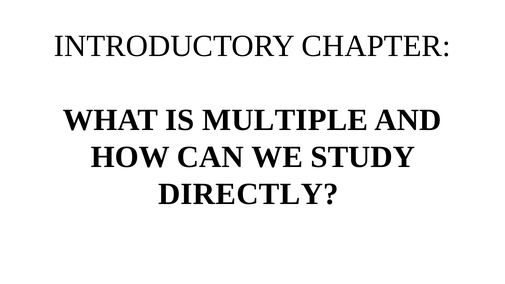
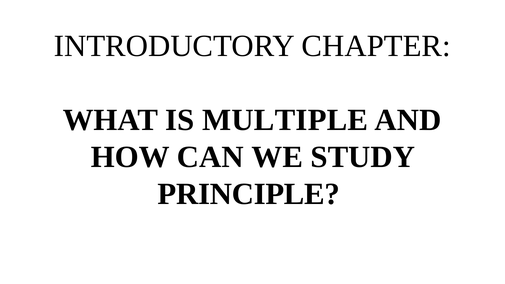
DIRECTLY: DIRECTLY -> PRINCIPLE (249, 194)
